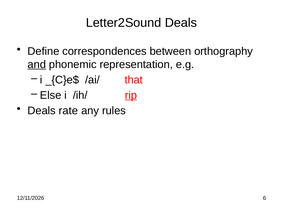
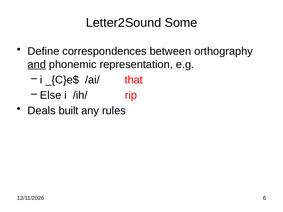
Letter2Sound Deals: Deals -> Some (181, 23)
rip underline: present -> none (131, 95)
rate: rate -> built (69, 111)
